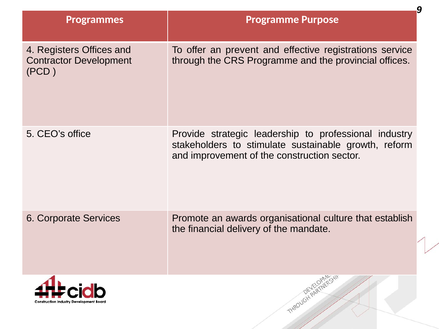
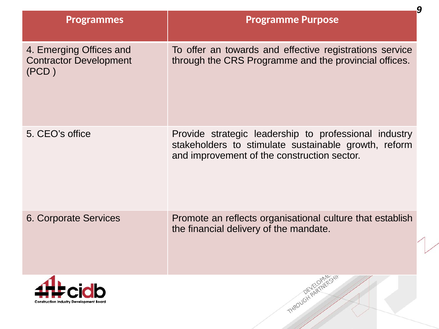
Registers: Registers -> Emerging (58, 50)
prevent: prevent -> towards (242, 50)
awards: awards -> reflects (241, 218)
